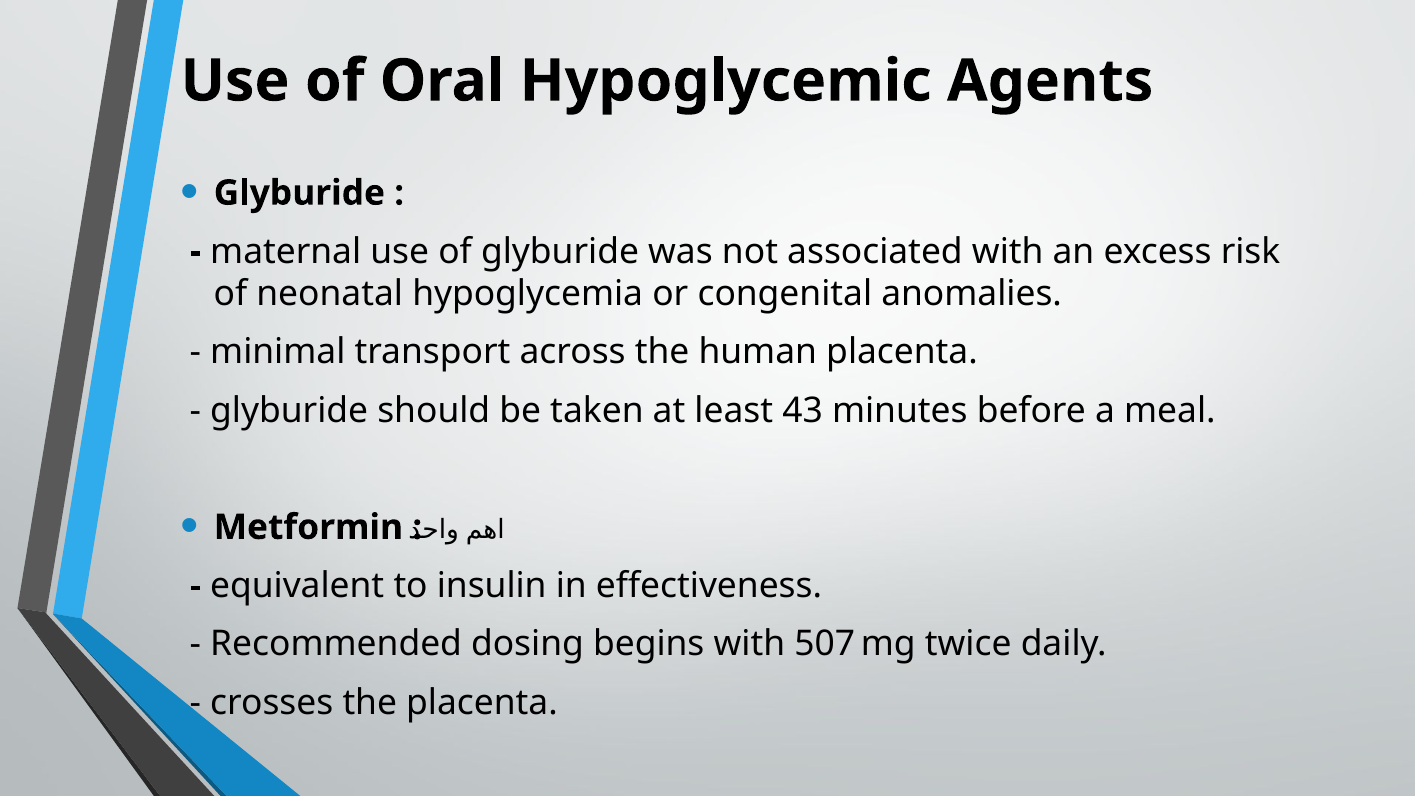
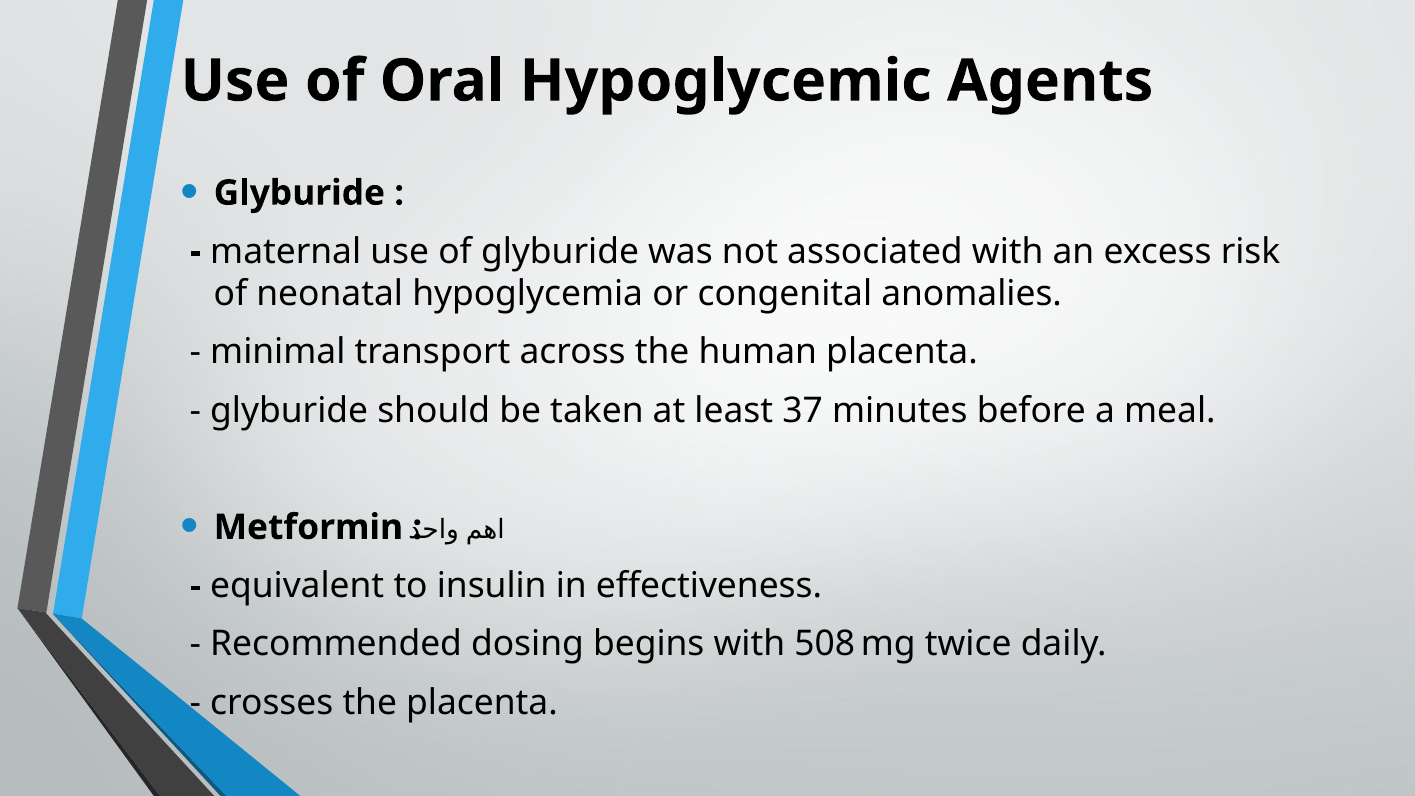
43: 43 -> 37 (803, 411)
507: 507 -> 508 (825, 644)
